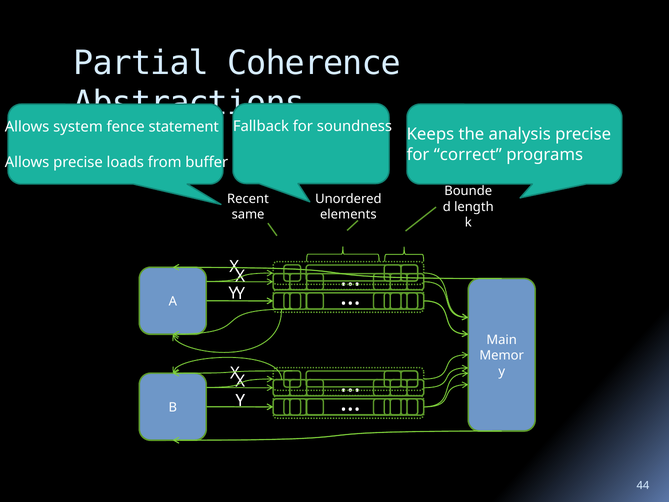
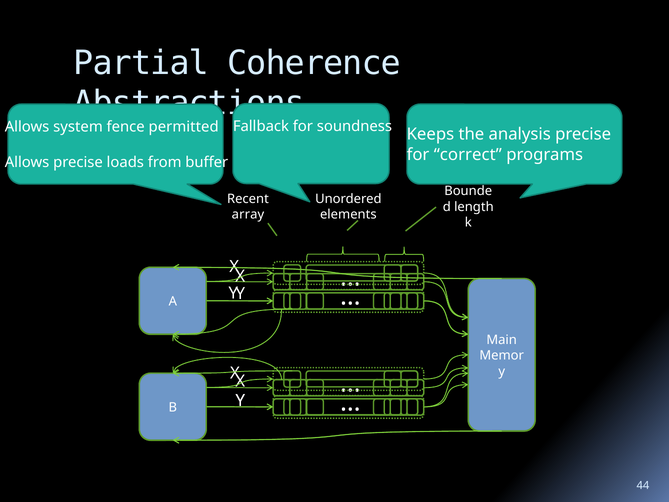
statement: statement -> permitted (184, 127)
same: same -> array (248, 214)
